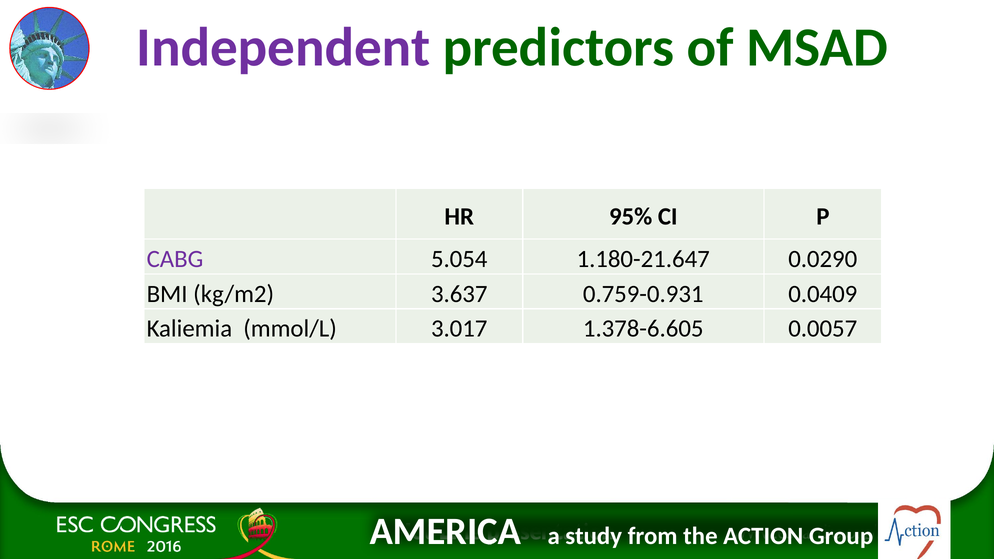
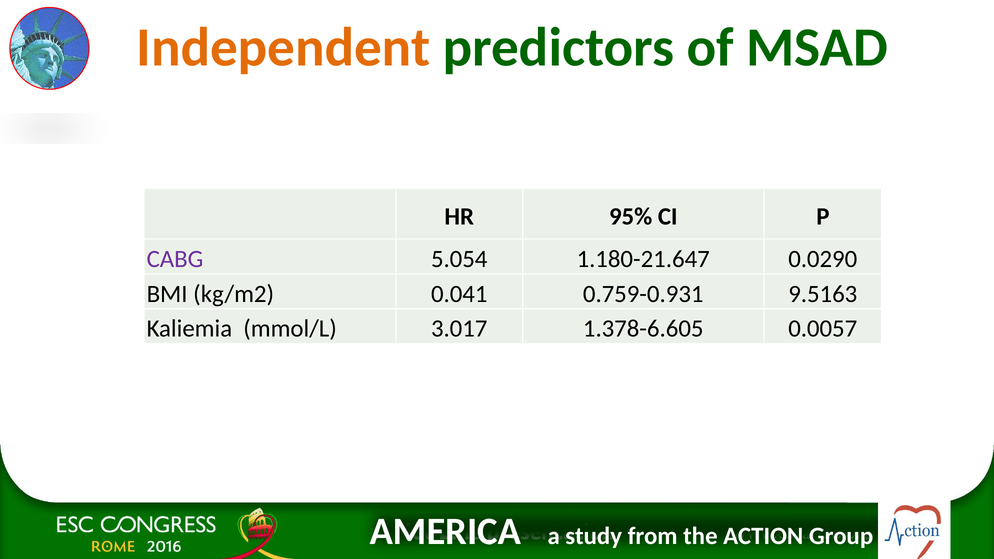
Independent colour: purple -> orange (283, 48)
3.637: 3.637 -> 0.041 (459, 294)
0.0409: 0.0409 -> 9.5163 (823, 294)
